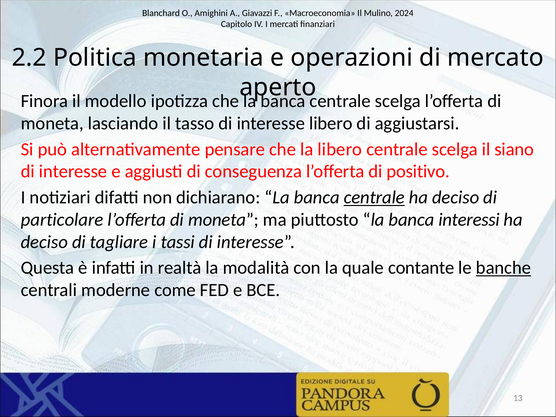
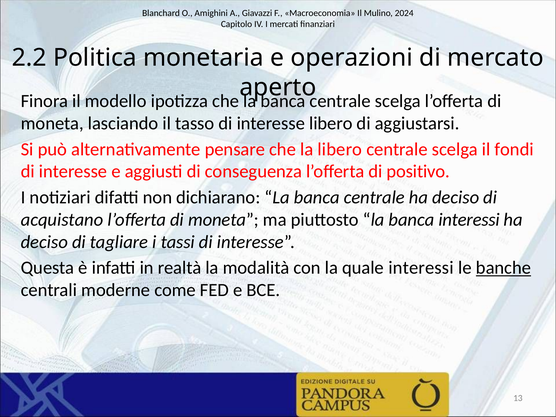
siano: siano -> fondi (514, 149)
centrale underline: present -> none (374, 197)
particolare: particolare -> acquistano (62, 220)
quale contante: contante -> interessi (421, 268)
